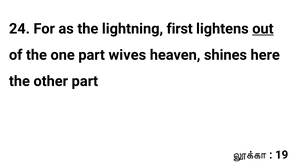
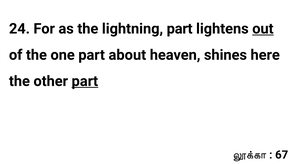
lightning first: first -> part (180, 29)
wives: wives -> about (127, 55)
part underline: none -> present (85, 81)
19: 19 -> 67 (282, 155)
